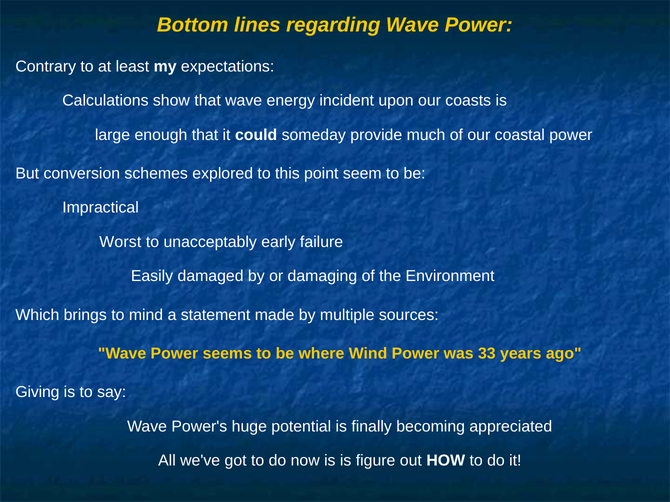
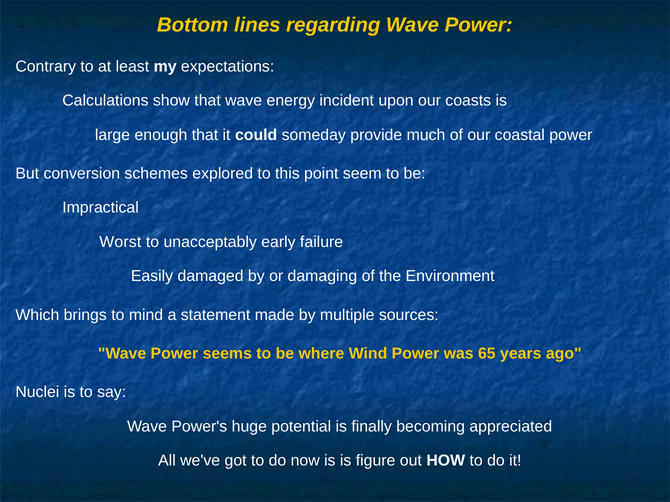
33: 33 -> 65 (487, 354)
Giving: Giving -> Nuclei (37, 393)
